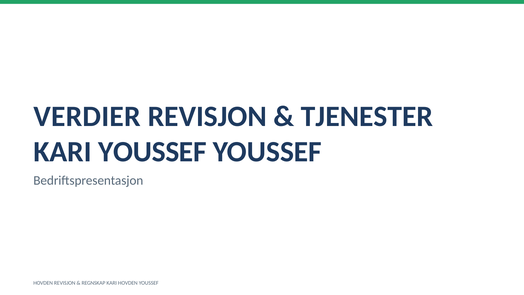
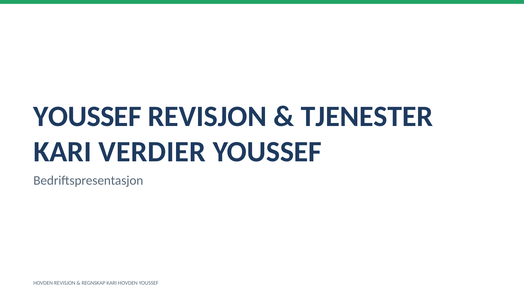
VERDIER: VERDIER -> YOUSSEF (87, 116)
KARI YOUSSEF: YOUSSEF -> VERDIER (152, 152)
